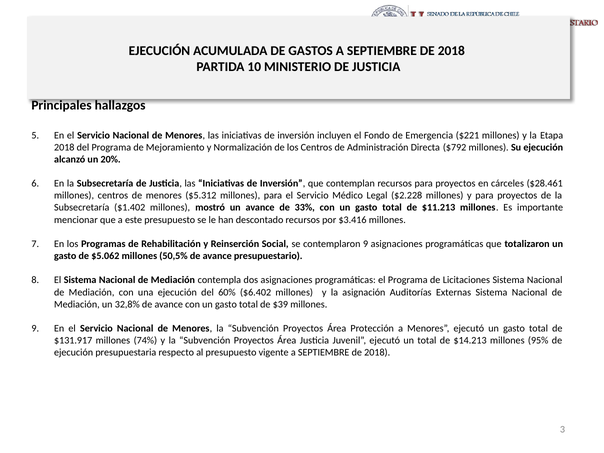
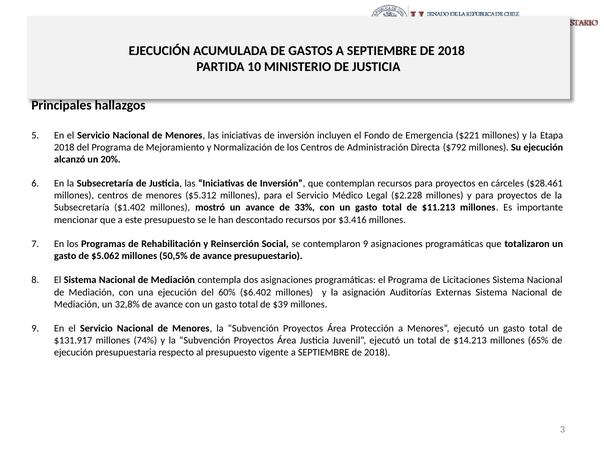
95%: 95% -> 65% (538, 341)
